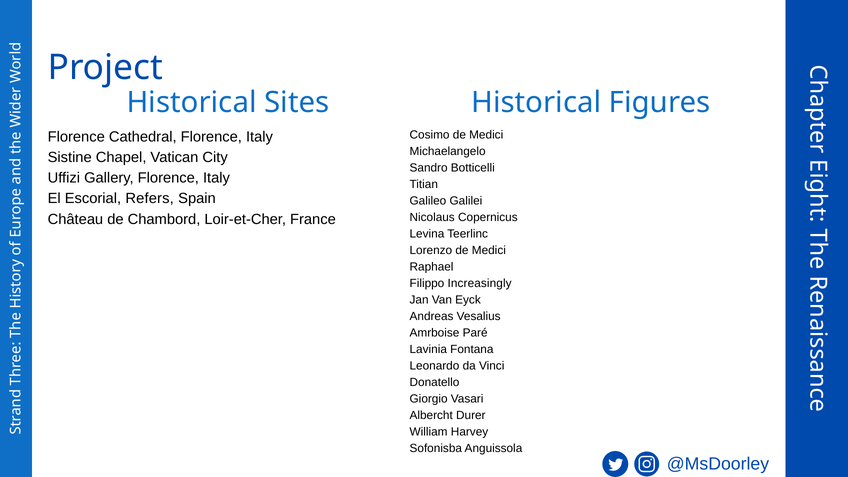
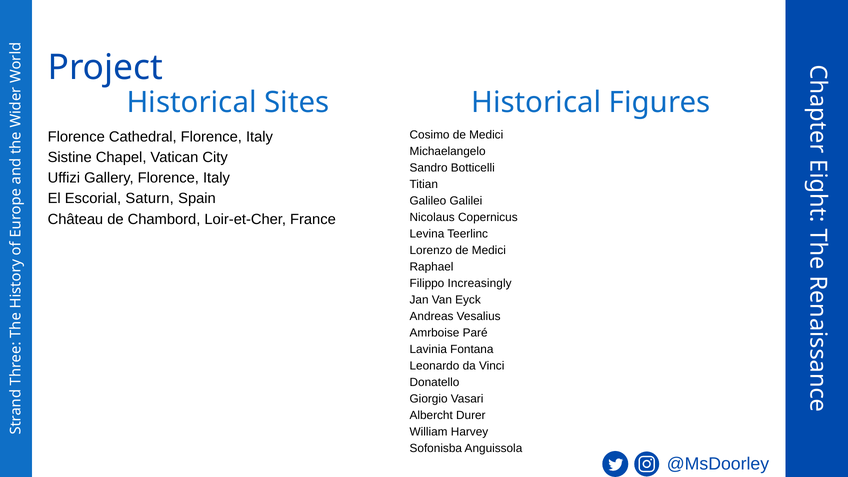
Refers: Refers -> Saturn (150, 199)
